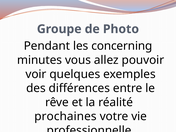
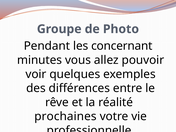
concerning: concerning -> concernant (122, 46)
